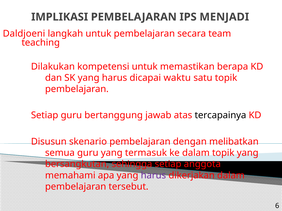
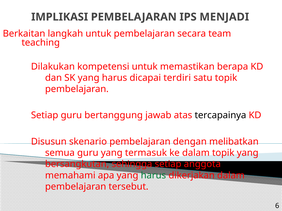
Daldjoeni: Daldjoeni -> Berkaitan (24, 34)
waktu: waktu -> terdiri (177, 78)
harus colour: purple -> green (153, 176)
